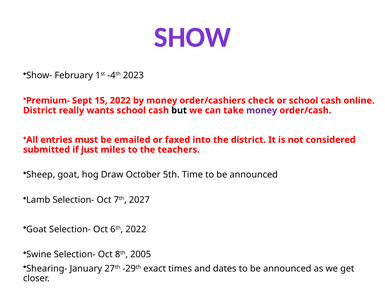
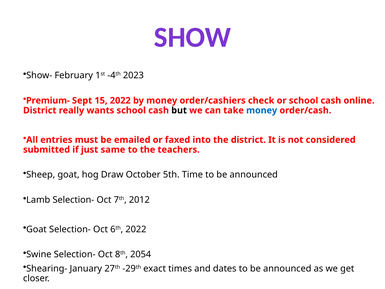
money colour: purple -> blue (262, 110)
miles: miles -> same (113, 150)
2027: 2027 -> 2012 (139, 200)
2005: 2005 -> 2054 (141, 254)
